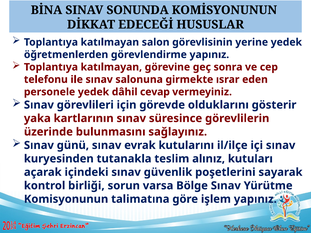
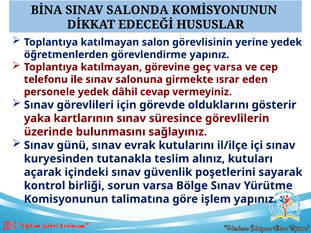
SONUNDA: SONUNDA -> SALONDA (137, 10)
geç sonra: sonra -> varsa (228, 67)
